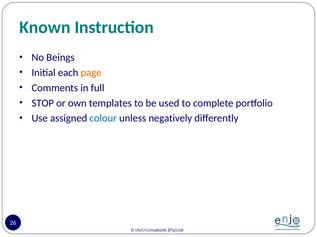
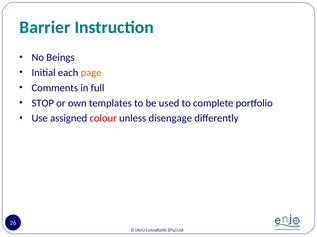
Known: Known -> Barrier (45, 27)
colour colour: blue -> red (103, 119)
negatively: negatively -> disengage (170, 119)
